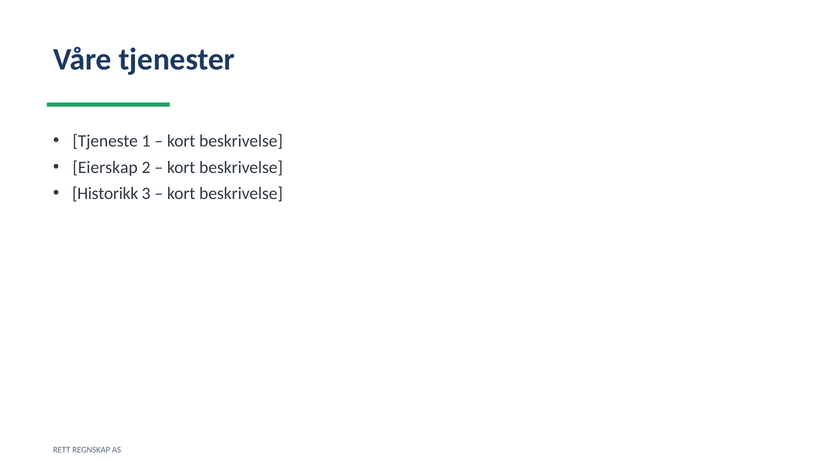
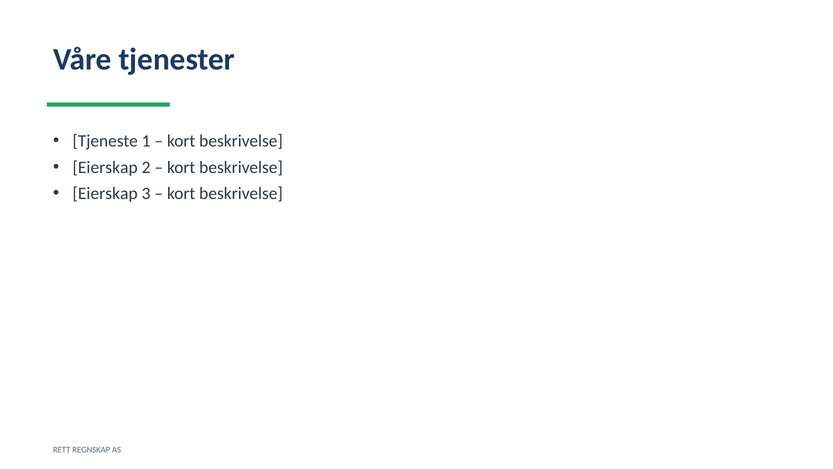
Historikk: Historikk -> Eierskap (105, 193)
